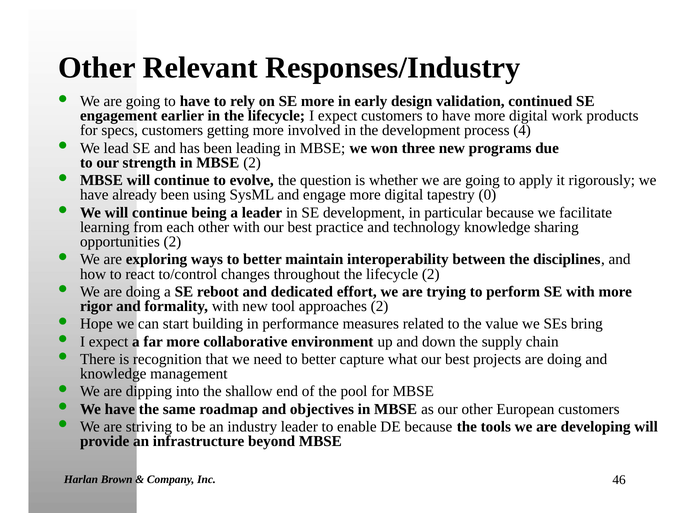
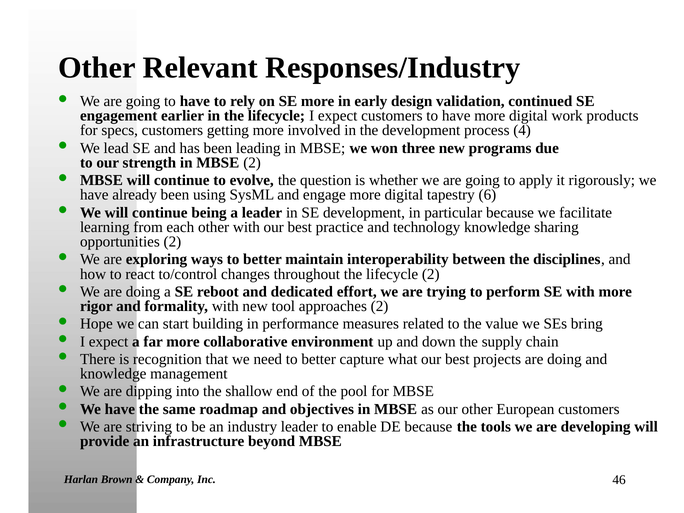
0: 0 -> 6 (487, 195)
